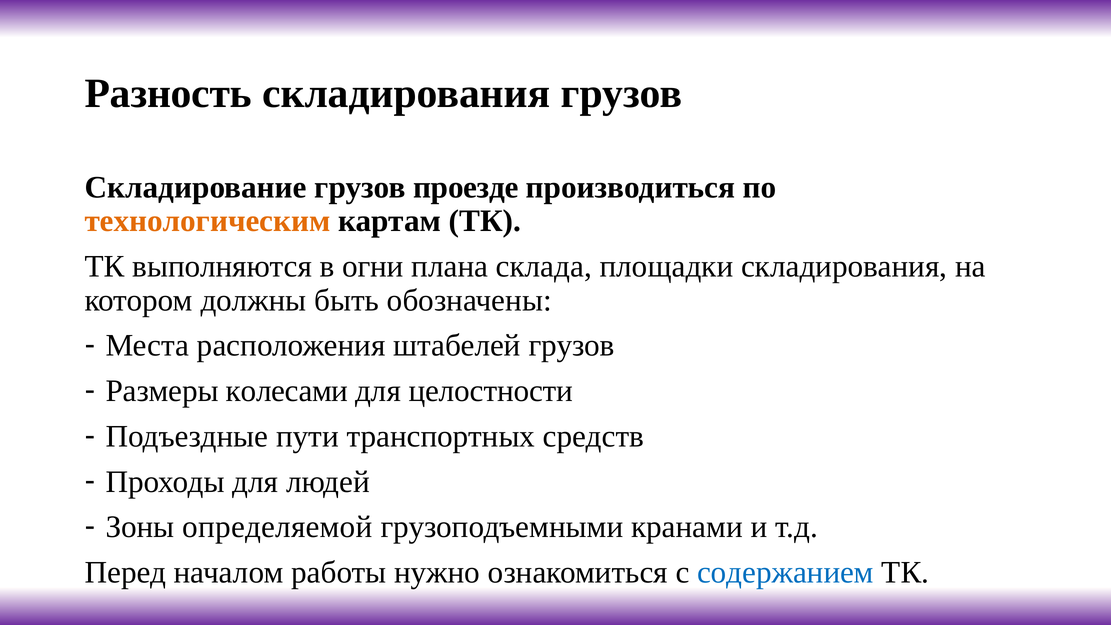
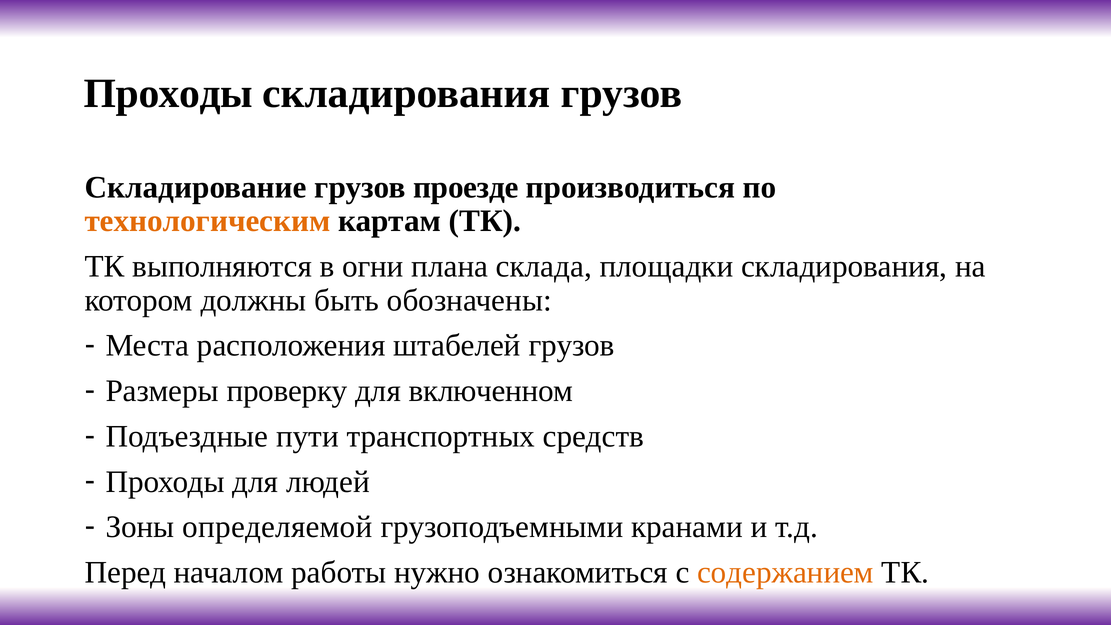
Разность: Разность -> Проходы (168, 93)
колесами: колесами -> проверку (287, 391)
целостности: целостности -> включенном (491, 391)
содержанием colour: blue -> orange (785, 572)
